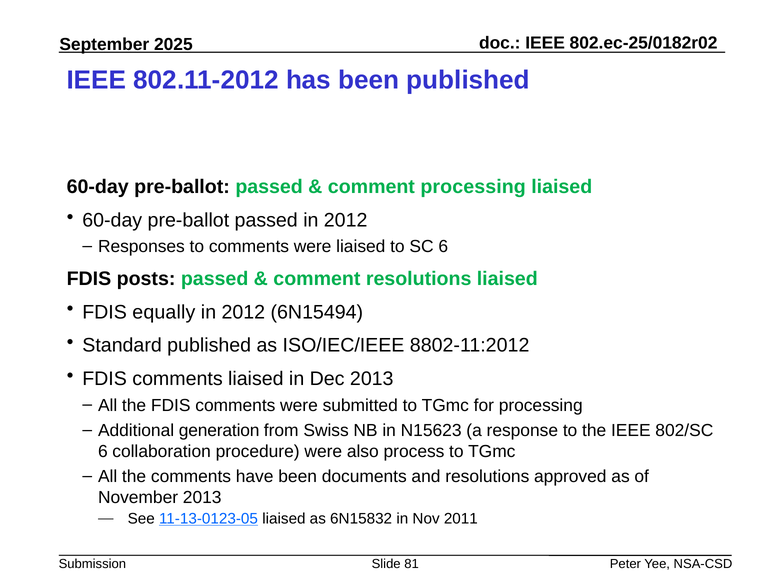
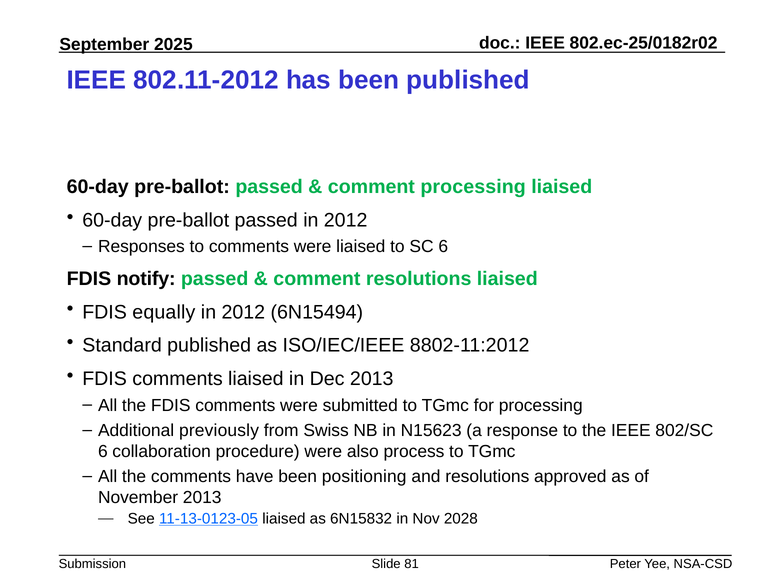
posts: posts -> notify (146, 279)
generation: generation -> previously (219, 431)
documents: documents -> positioning (364, 477)
2011: 2011 -> 2028 (461, 519)
